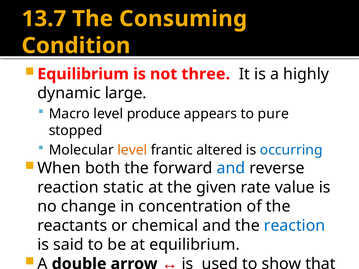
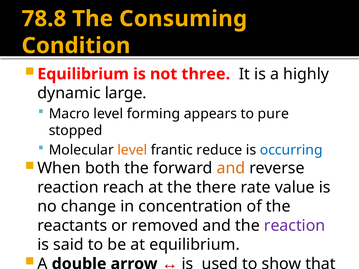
13.7: 13.7 -> 78.8 (44, 19)
produce: produce -> forming (154, 114)
altered: altered -> reduce (219, 150)
and colour: blue -> orange (231, 168)
static: static -> reach (124, 187)
given: given -> there (216, 187)
chemical: chemical -> removed (165, 226)
reaction colour: blue -> purple (295, 226)
